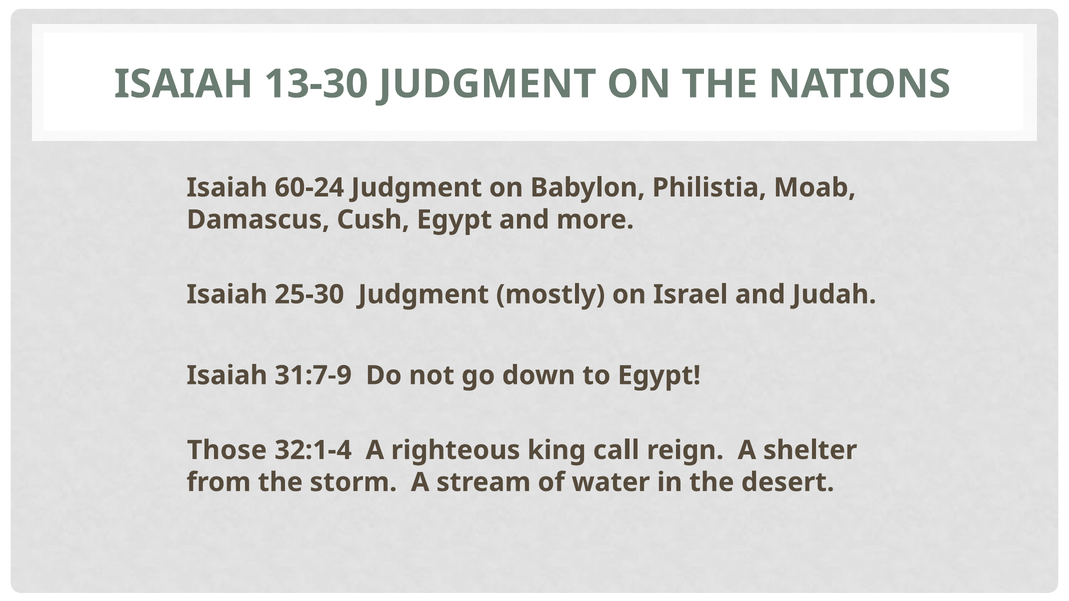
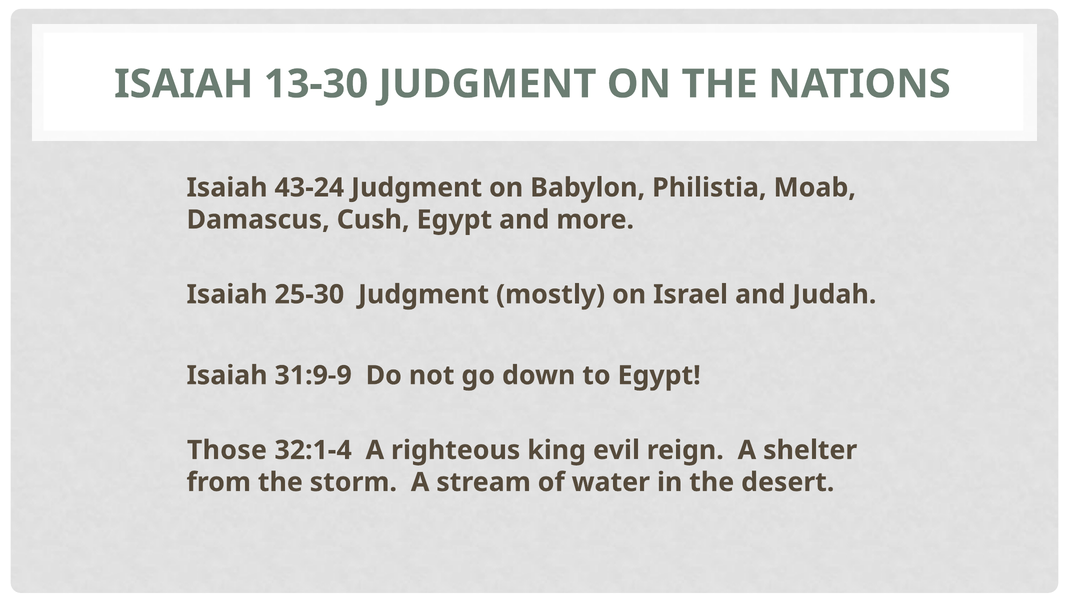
60-24: 60-24 -> 43-24 (309, 188)
31:7-9: 31:7-9 -> 31:9-9 (313, 376)
call: call -> evil (616, 450)
